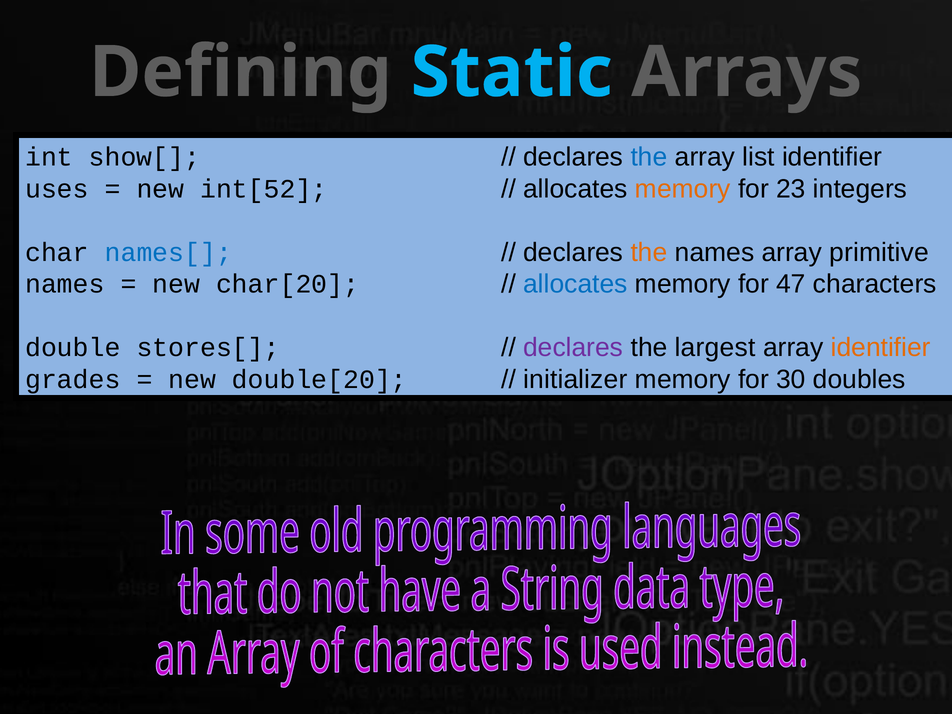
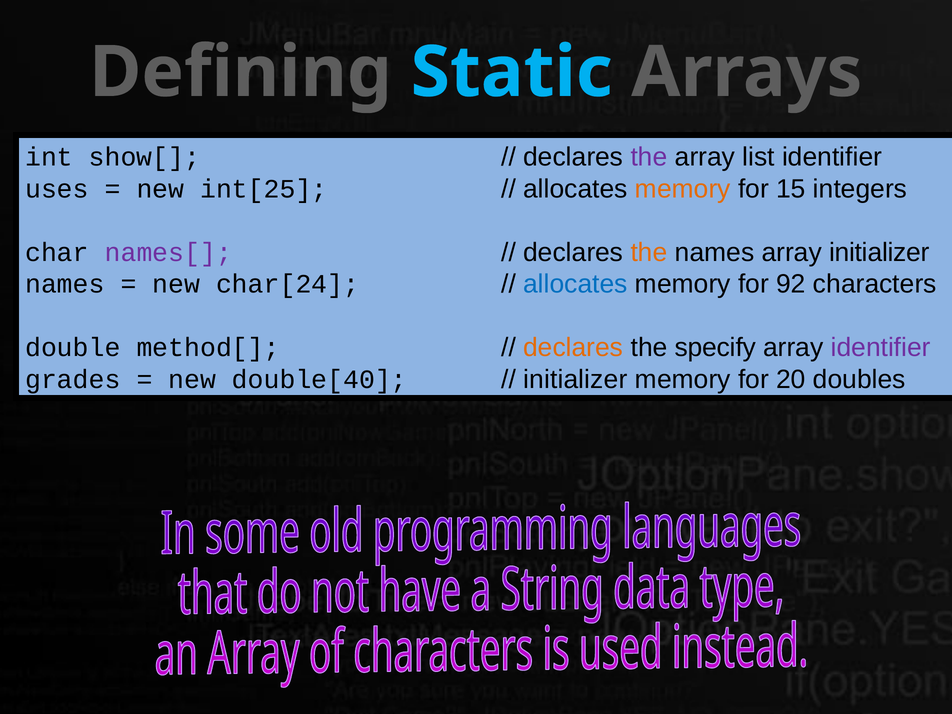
the colour: blue -> purple (649, 157)
int[52: int[52 -> int[25 (264, 189)
23: 23 -> 15 (791, 189)
names[ colour: blue -> purple (168, 252)
array primitive: primitive -> initializer (879, 252)
char[20: char[20 -> char[24 (288, 284)
47: 47 -> 92 (791, 284)
stores[: stores[ -> method[ (208, 348)
declares colour: purple -> orange (573, 348)
largest: largest -> specify (715, 348)
identifier colour: orange -> purple (881, 348)
double[20: double[20 -> double[40 (319, 379)
30: 30 -> 20 (791, 379)
